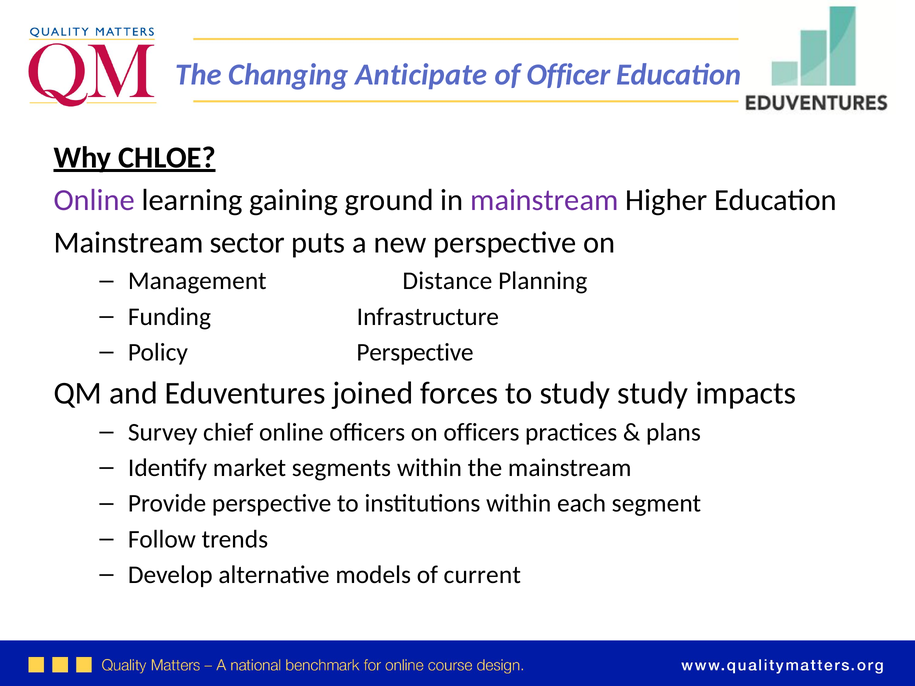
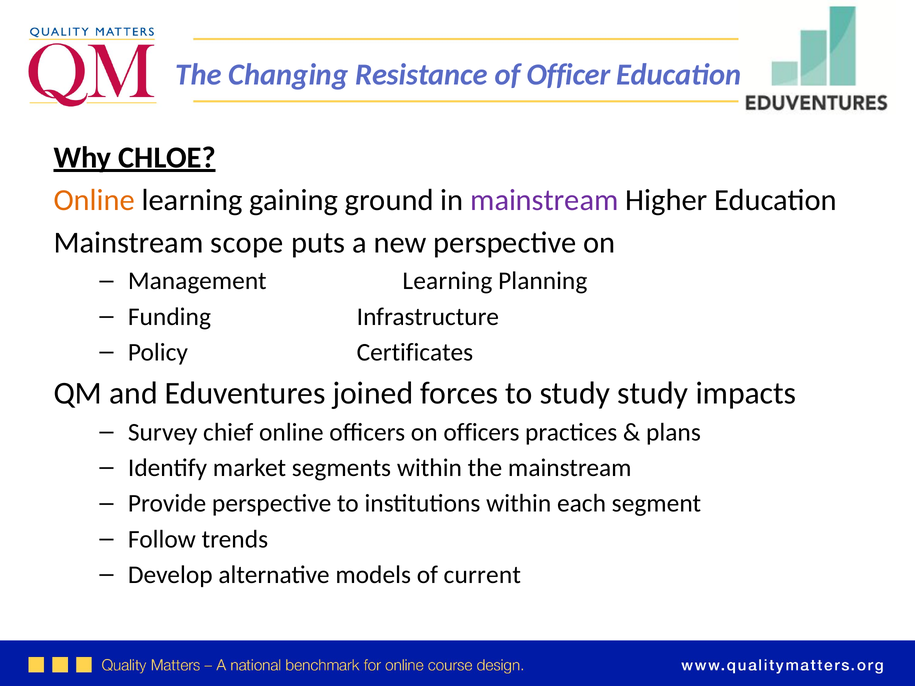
Anticipate: Anticipate -> Resistance (421, 75)
Online colour: purple -> orange (94, 200)
sector: sector -> scope (247, 243)
Management Distance: Distance -> Learning (447, 281)
Policy Perspective: Perspective -> Certificates (415, 352)
